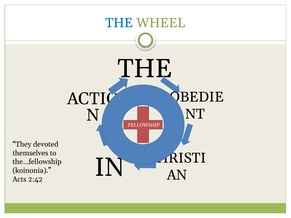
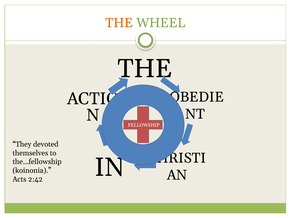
THE colour: blue -> orange (119, 23)
